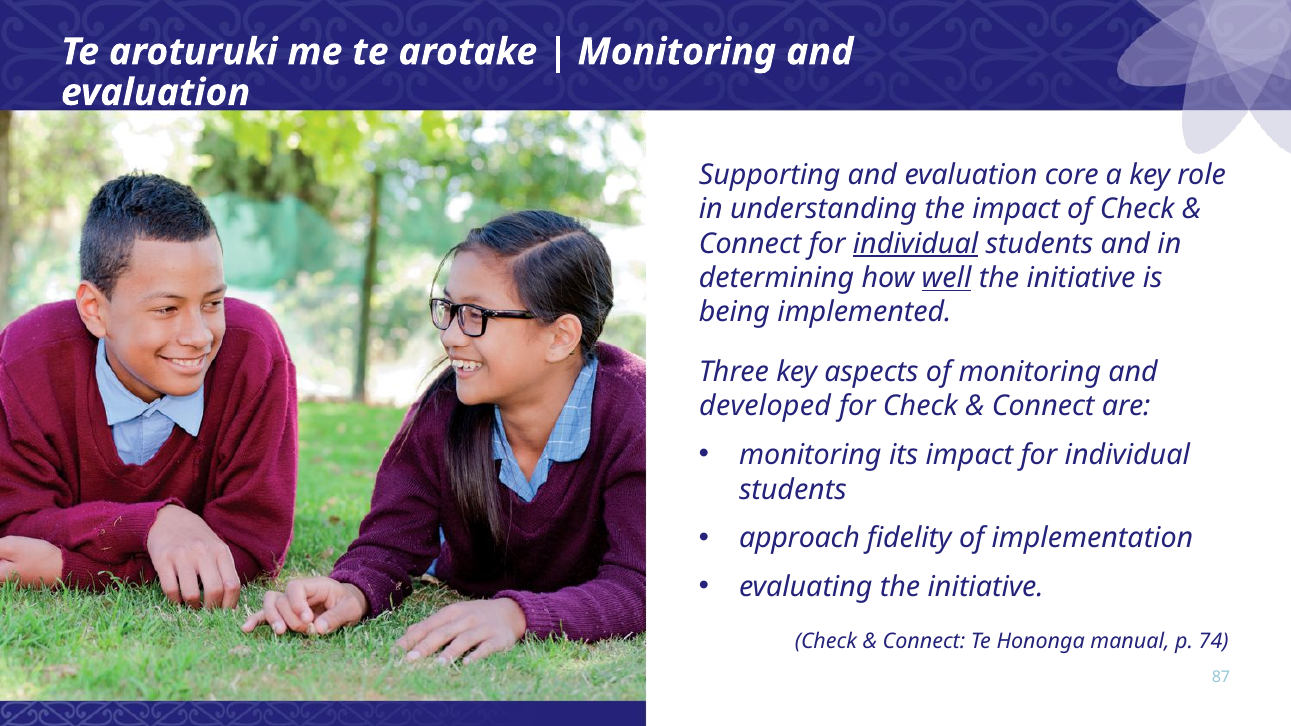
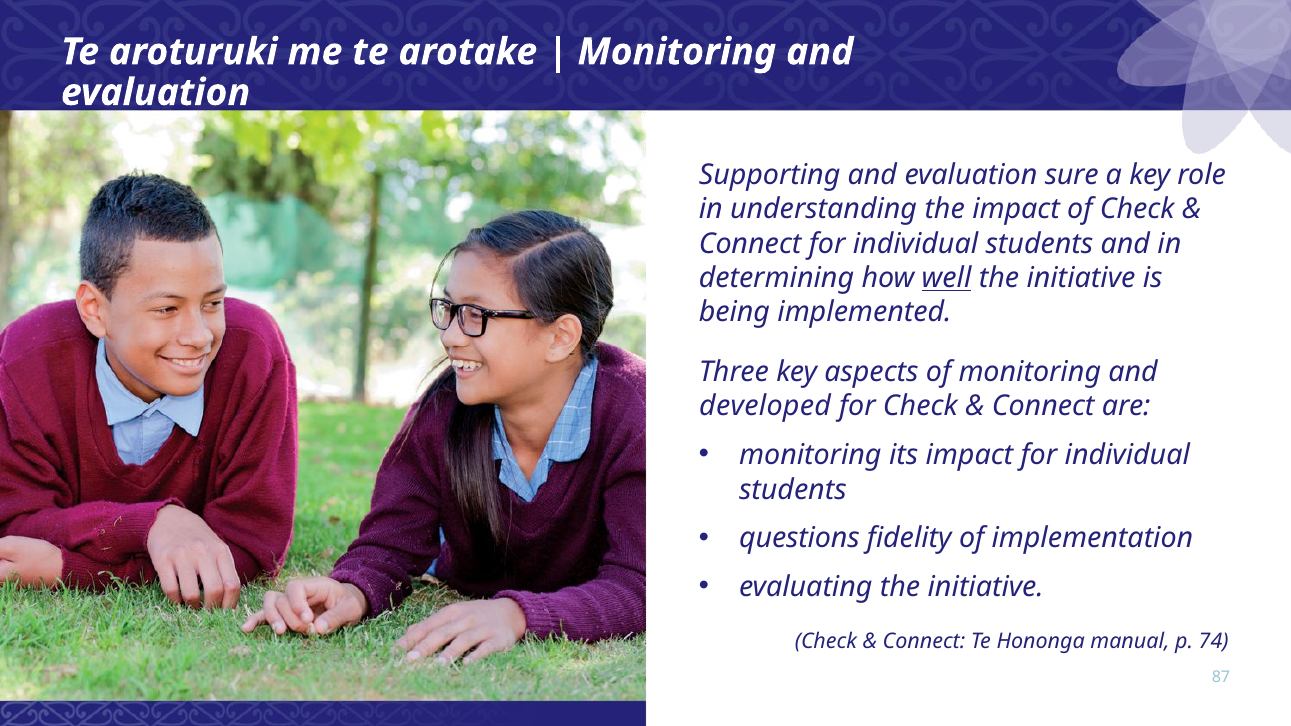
core: core -> sure (1072, 175)
individual underline: present -> none (916, 244)
approach: approach -> questions (799, 538)
